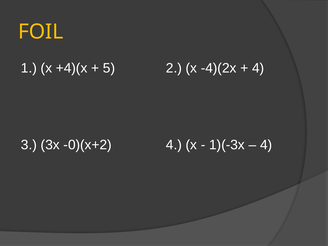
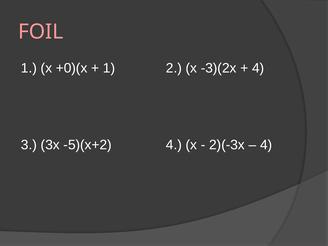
FOIL colour: yellow -> pink (41, 32)
+4)(x: +4)(x -> +0)(x (72, 68)
5: 5 -> 1 (109, 68)
-4)(2x: -4)(2x -> -3)(2x (219, 68)
-0)(x+2: -0)(x+2 -> -5)(x+2 (88, 145)
1)(-3x: 1)(-3x -> 2)(-3x (227, 145)
